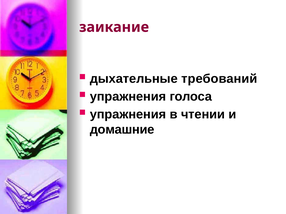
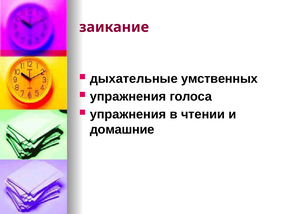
требований: требований -> умственных (219, 79)
